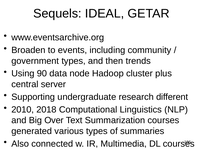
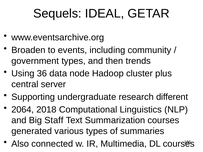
90: 90 -> 36 (42, 74)
2010: 2010 -> 2064 (23, 110)
Over: Over -> Staff (54, 121)
